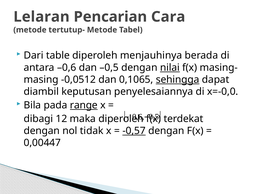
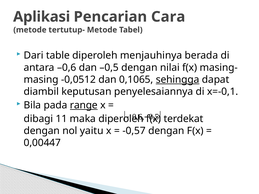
Lelaran: Lelaran -> Aplikasi (42, 17)
nilai underline: present -> none (170, 68)
x=-0,0: x=-0,0 -> x=-0,1 (223, 92)
12: 12 -> 11 (61, 119)
tidak: tidak -> yaitu (92, 131)
-0,57 underline: present -> none (134, 131)
